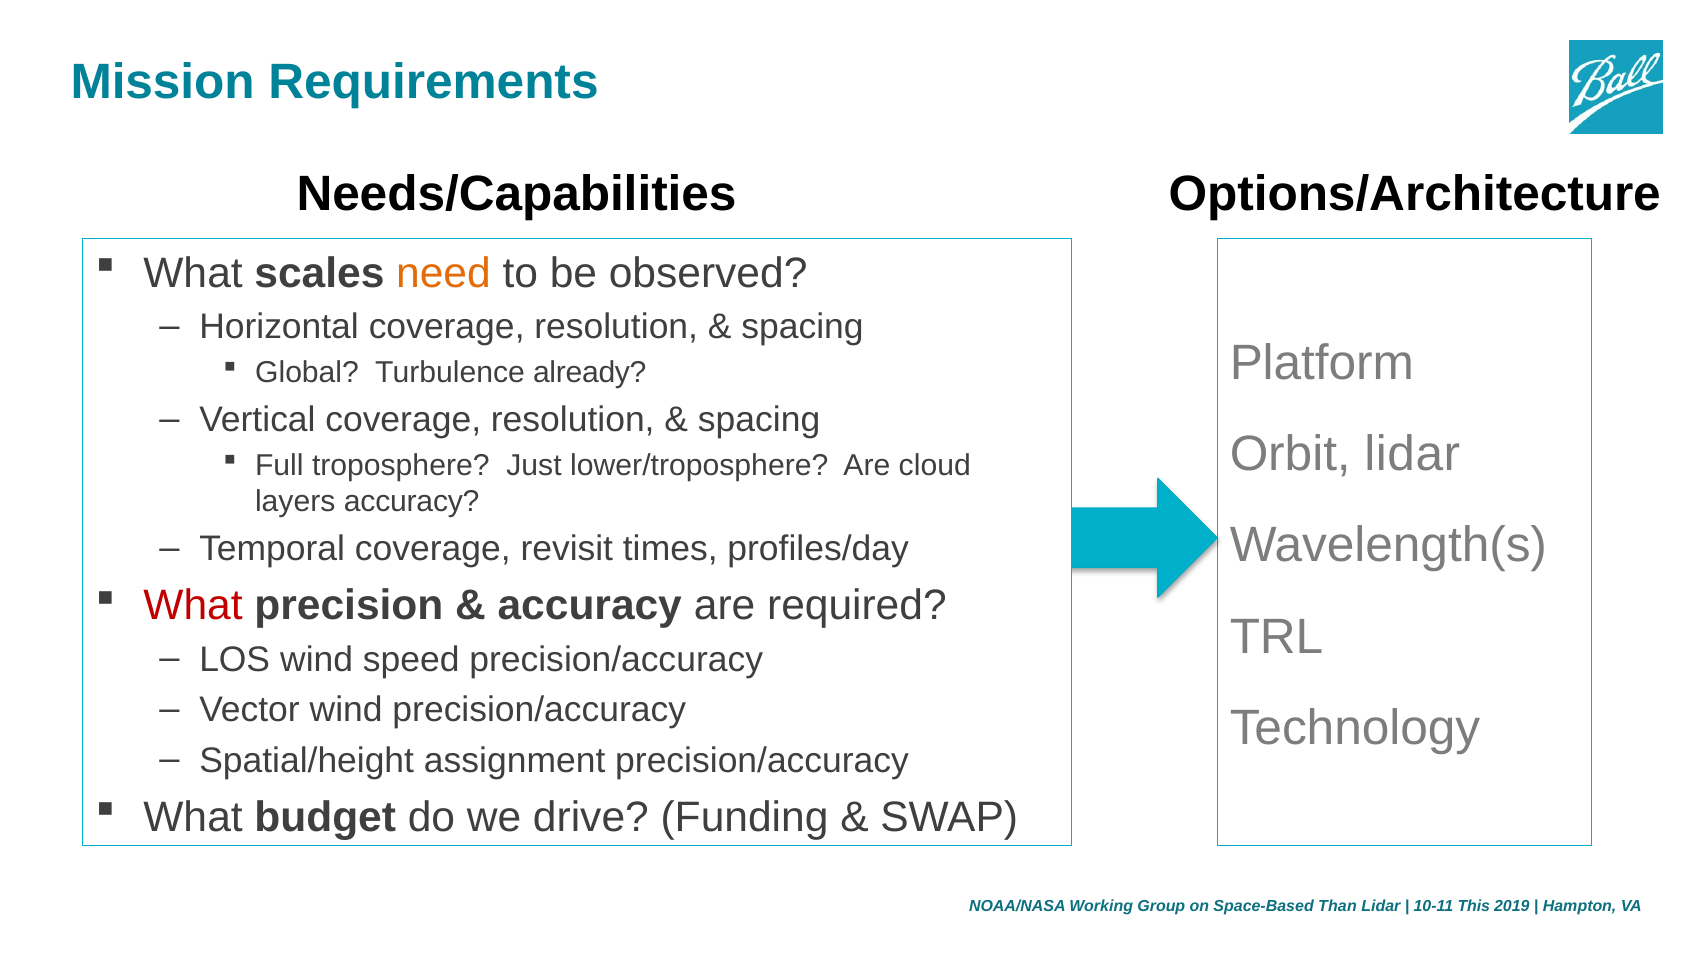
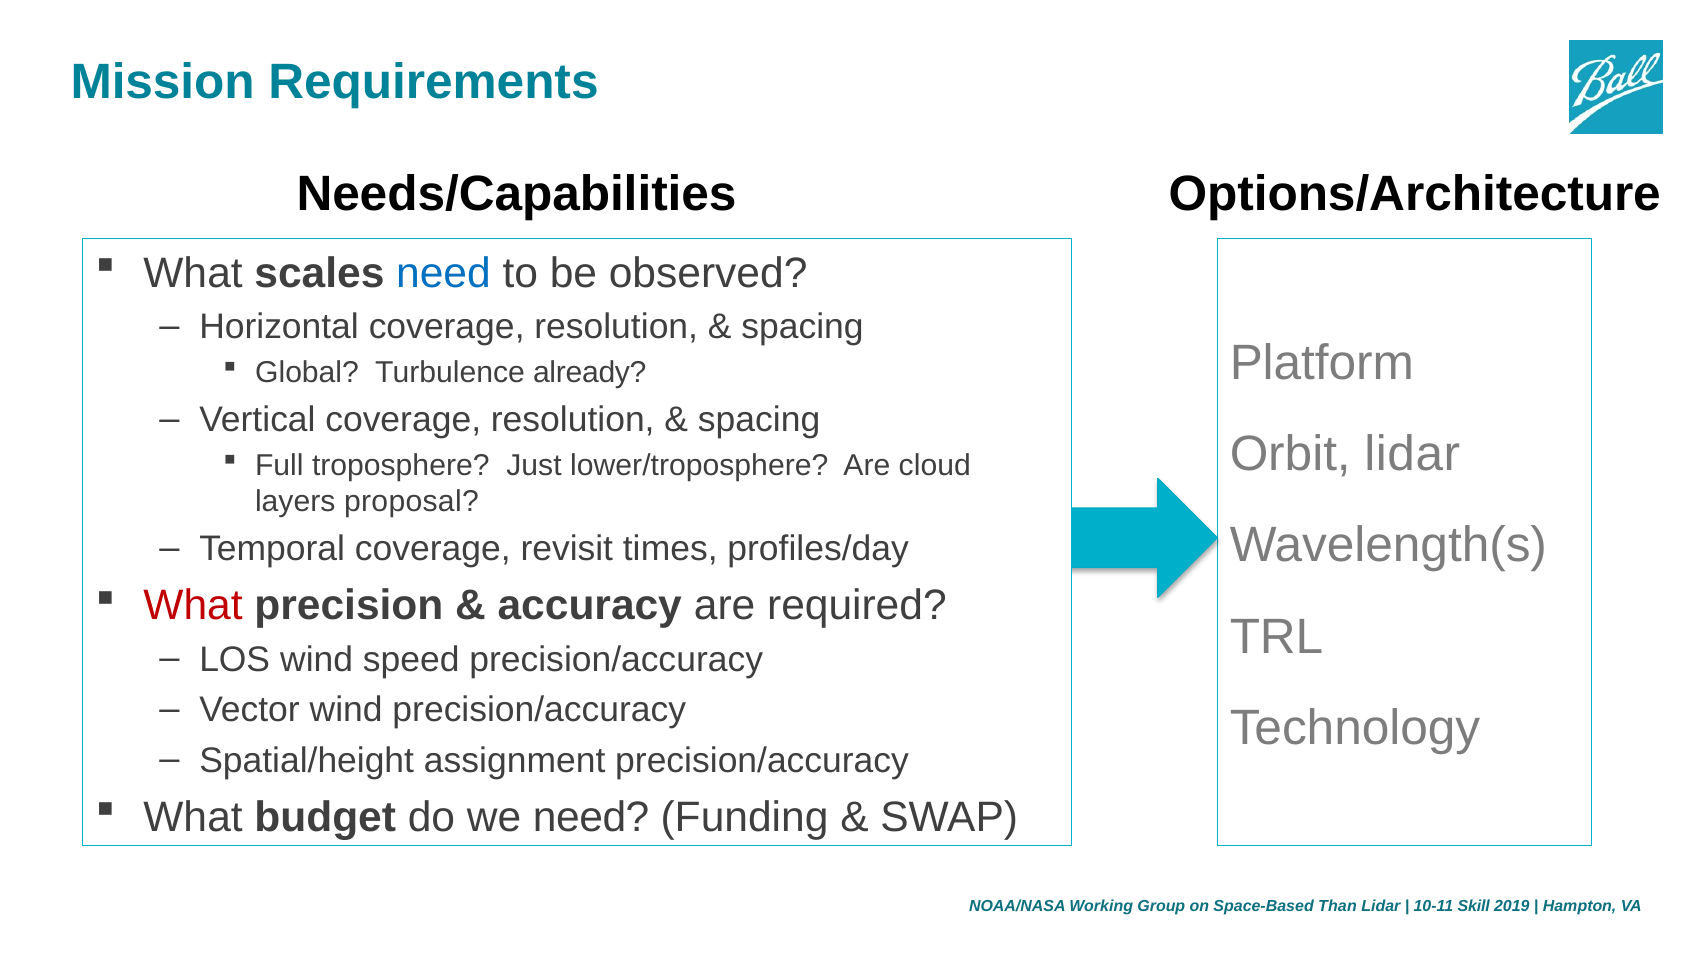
need colour: orange -> blue (443, 273)
layers accuracy: accuracy -> proposal (411, 502)
we drive: drive -> need (591, 817)
This: This -> Skill (1474, 906)
